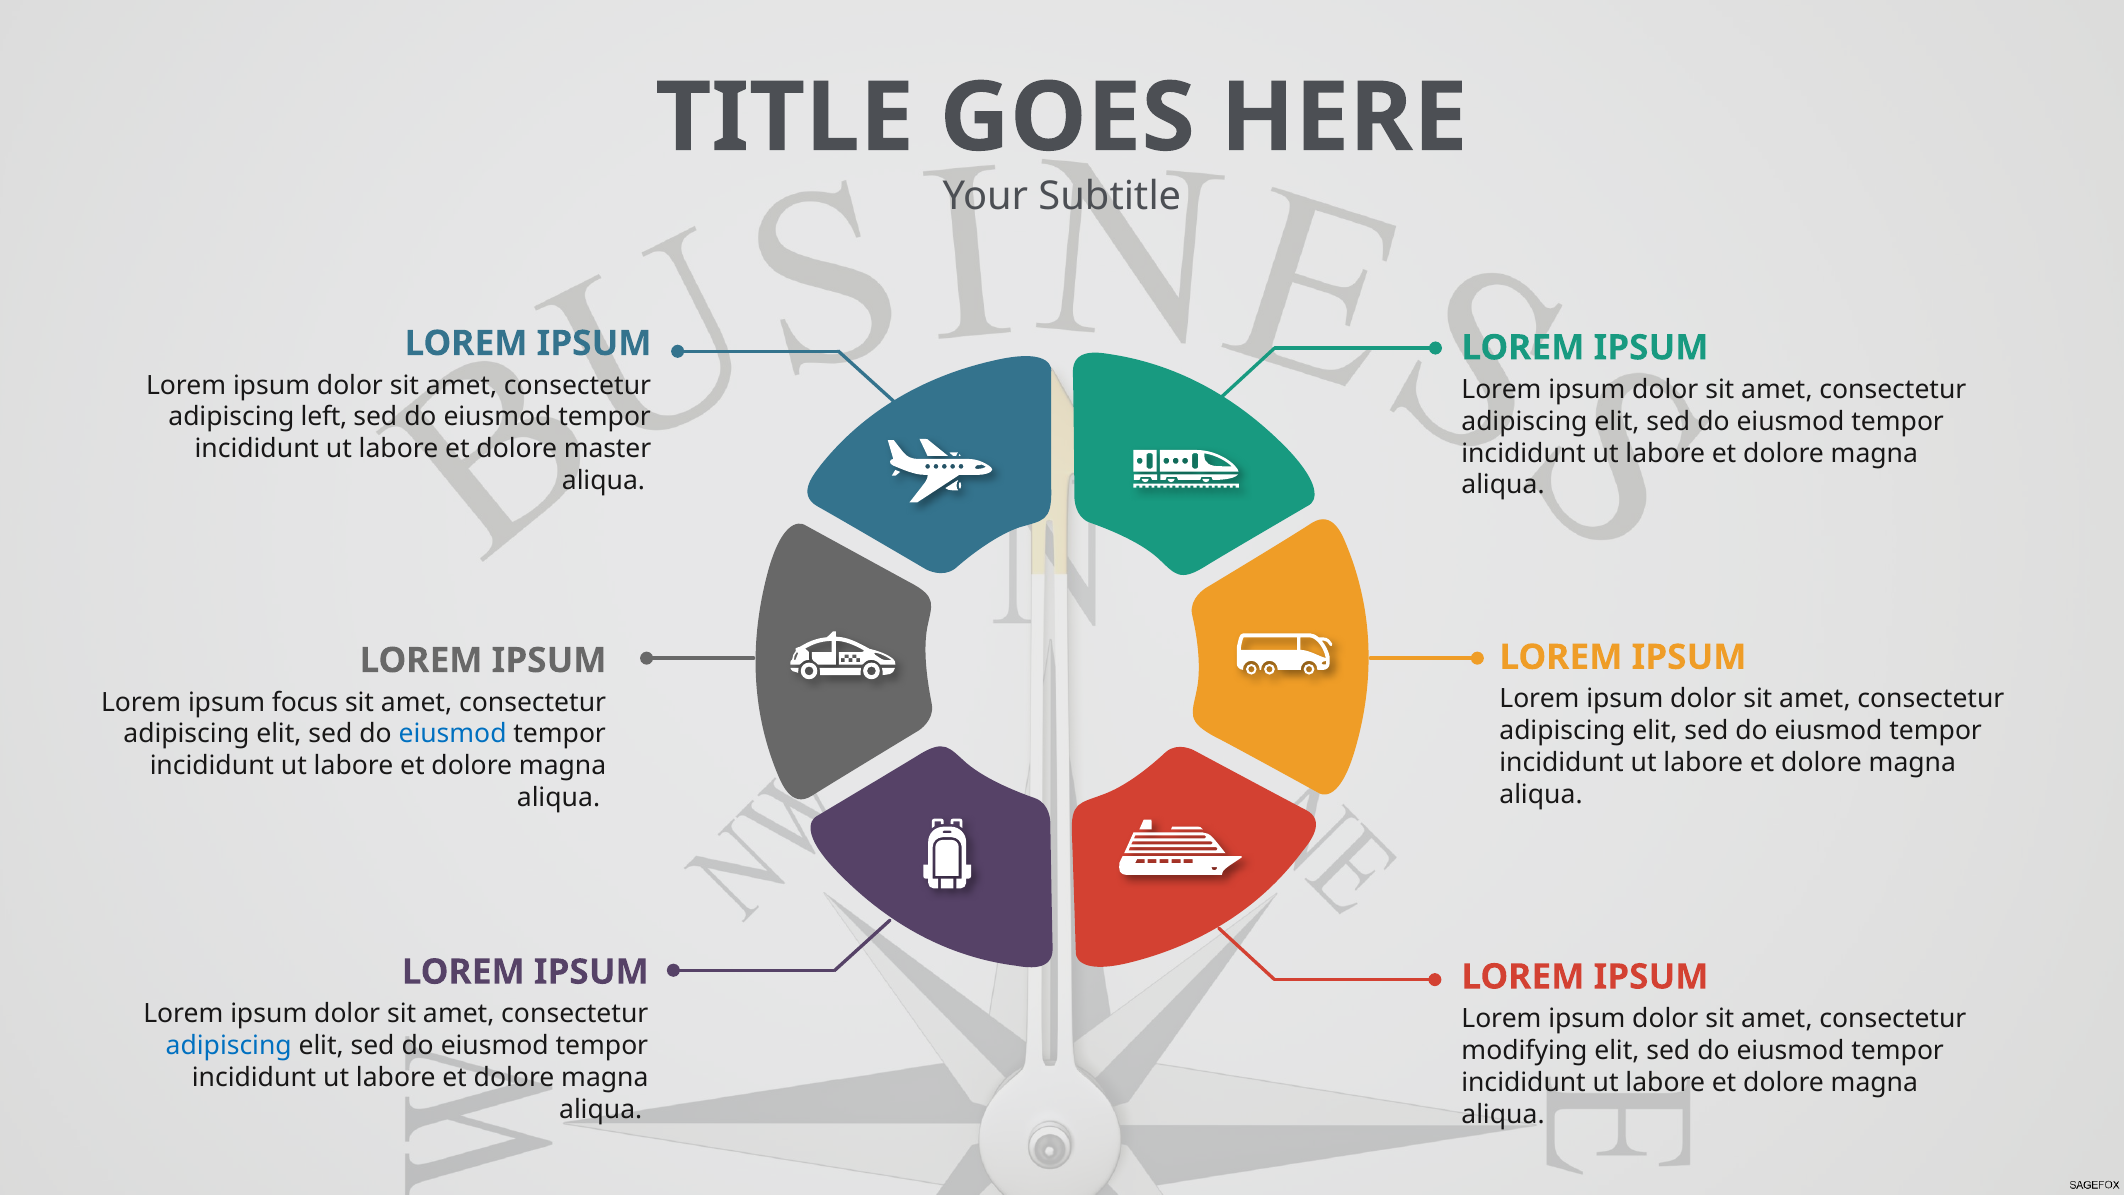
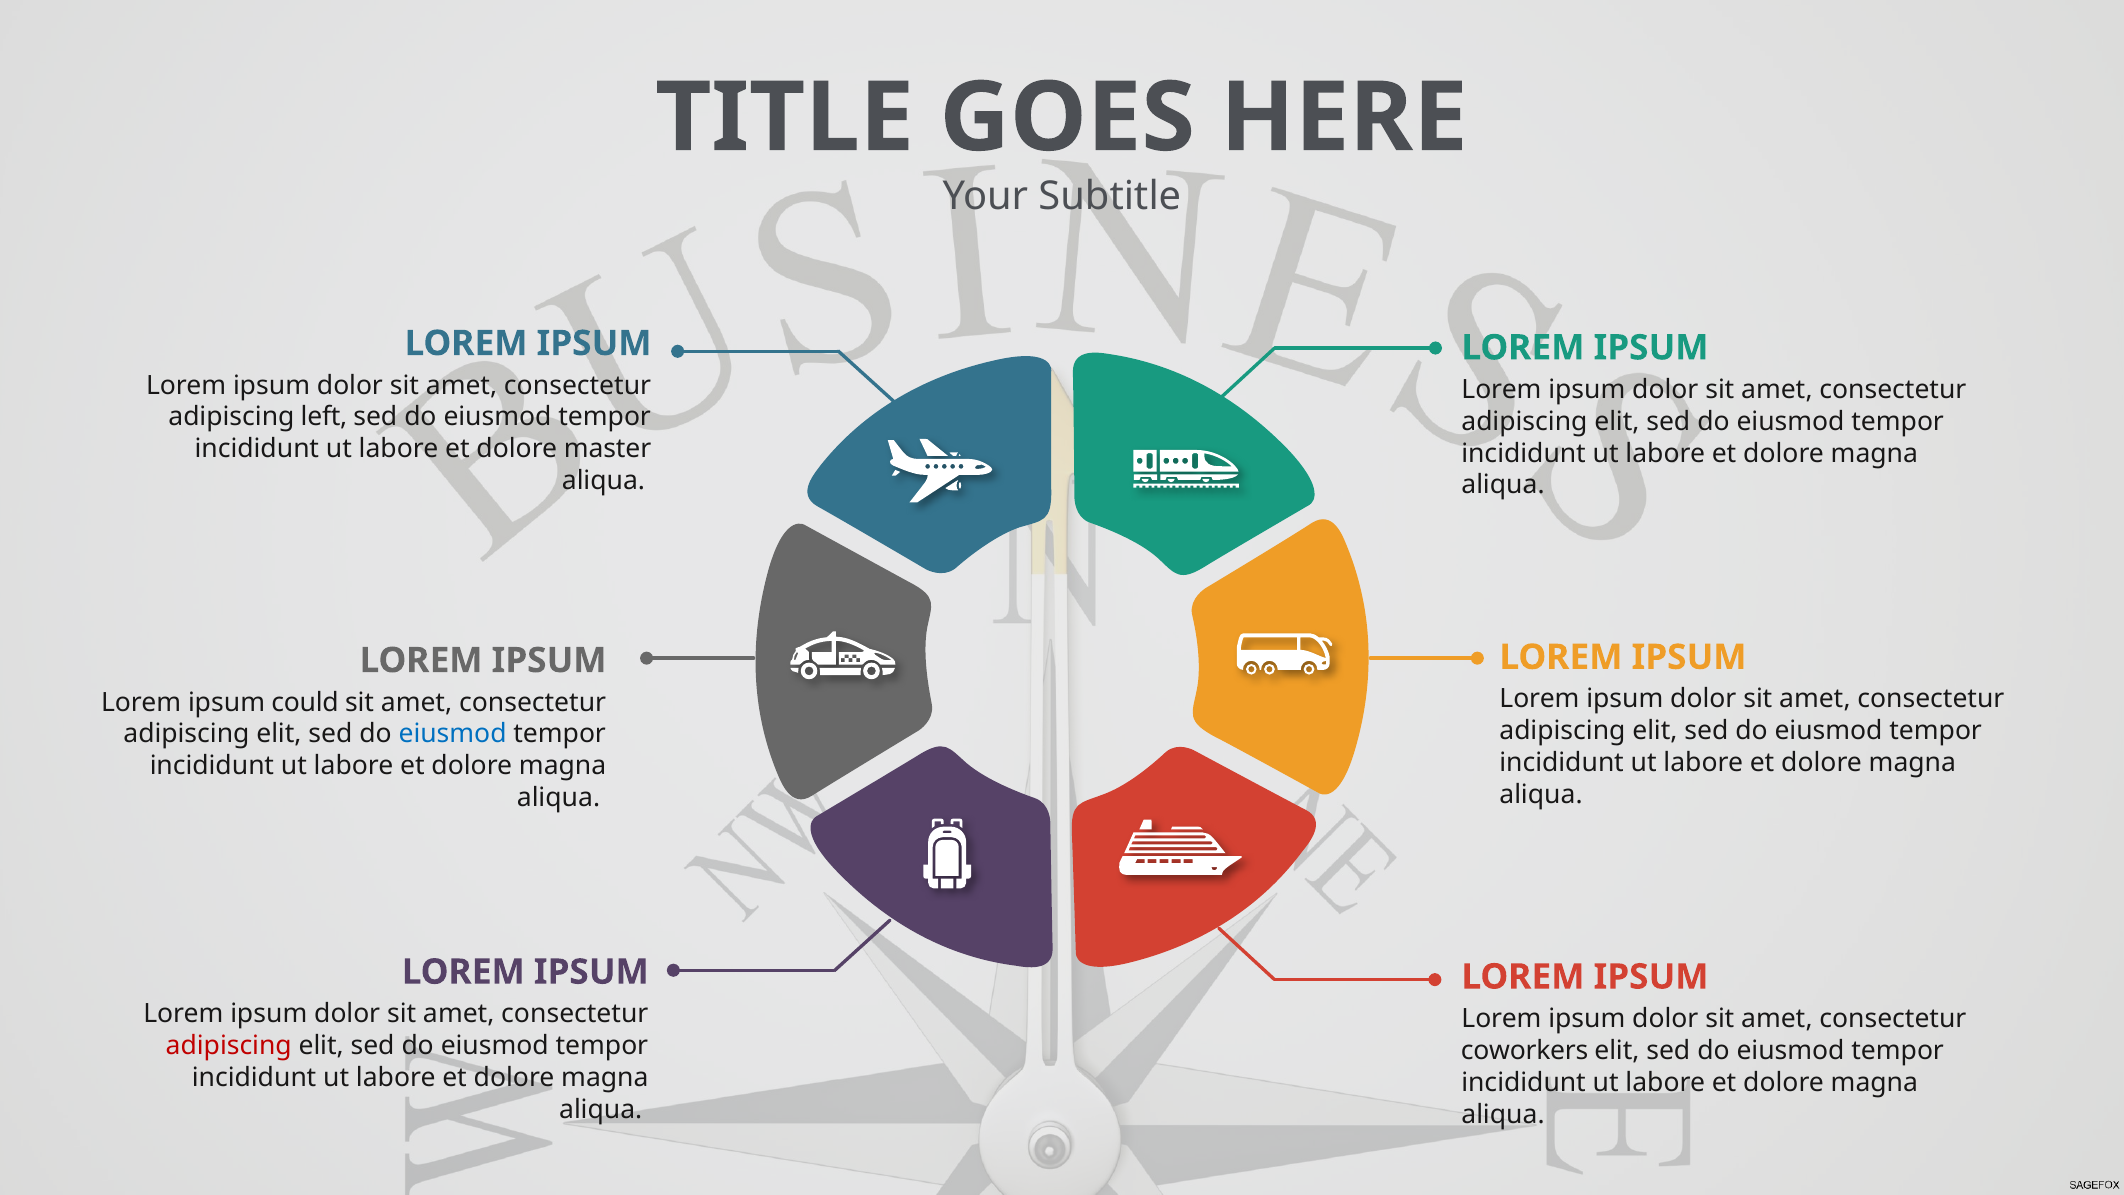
focus: focus -> could (305, 702)
adipiscing colour: blue -> red (229, 1046)
modifying: modifying -> coworkers (1525, 1050)
